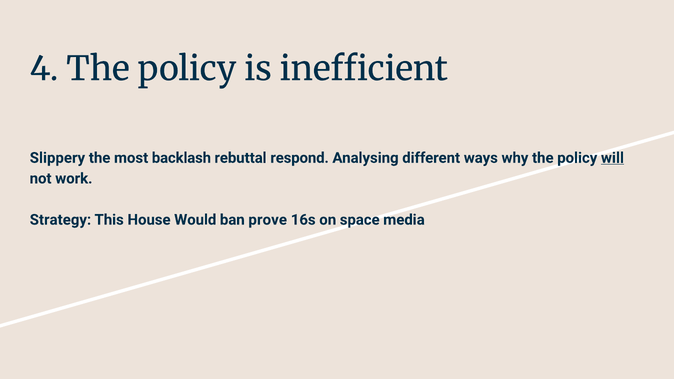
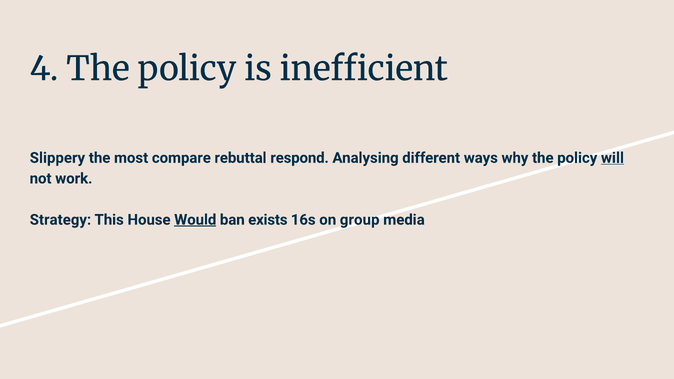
backlash: backlash -> compare (181, 158)
Would underline: none -> present (195, 220)
prove: prove -> exists (268, 220)
space: space -> group (360, 220)
